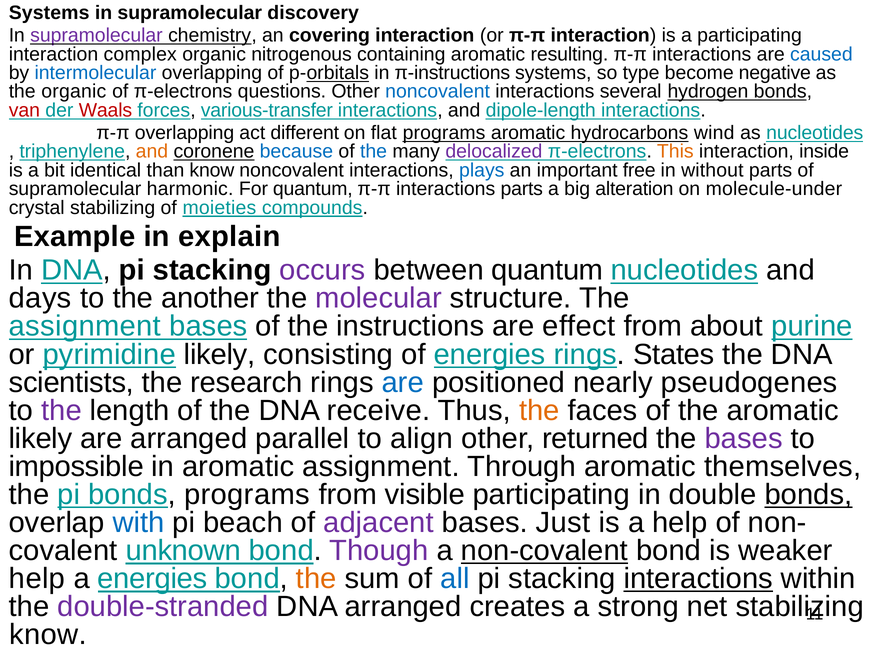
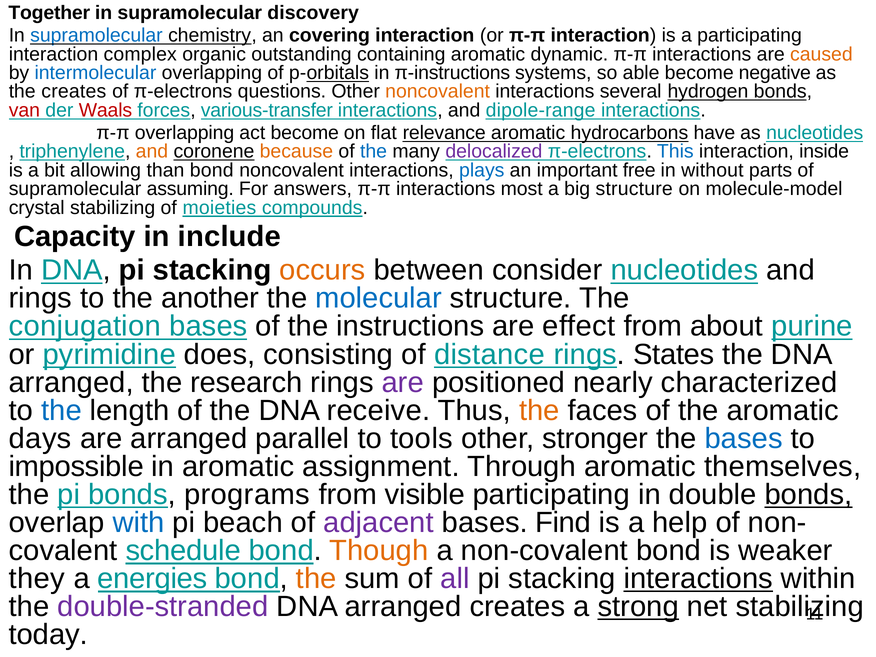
Systems: Systems -> Together (49, 13)
supramolecular colour: purple -> blue (96, 35)
nitrogenous: nitrogenous -> outstanding (301, 54)
resulting: resulting -> dynamic (569, 54)
caused colour: blue -> orange (821, 54)
type: type -> able (641, 73)
the organic: organic -> creates (74, 92)
noncovalent colour: blue -> orange (438, 92)
dipole-length: dipole-length -> dipole-range (541, 110)
act different: different -> become (305, 133)
flat programs: programs -> relevance (444, 133)
wind: wind -> have (714, 133)
because colour: blue -> orange (296, 152)
This colour: orange -> blue (675, 152)
identical: identical -> allowing (106, 170)
than know: know -> bond (212, 170)
harmonic: harmonic -> assuming (190, 189)
For quantum: quantum -> answers (313, 189)
interactions parts: parts -> most (522, 189)
big alteration: alteration -> structure (634, 189)
molecule-under: molecule-under -> molecule-model (774, 189)
Example: Example -> Capacity (75, 236)
explain: explain -> include (229, 236)
occurs colour: purple -> orange (322, 270)
between quantum: quantum -> consider (547, 270)
days: days -> rings (40, 298)
molecular colour: purple -> blue (379, 298)
assignment: assignment -> conjugation (85, 326)
pyrimidine likely: likely -> does (220, 354)
of energies: energies -> distance (490, 354)
scientists: scientists -> arranged (71, 382)
are colour: blue -> purple (403, 382)
pseudogenes: pseudogenes -> characterized (749, 382)
the colour: purple -> blue (61, 410)
likely: likely -> days (40, 439)
align: align -> tools (421, 439)
returned: returned -> stronger (595, 439)
bases colour: purple -> blue (744, 439)
Just: Just -> Find (563, 523)
unknown: unknown -> schedule (183, 551)
Though colour: purple -> orange (379, 551)
non-covalent underline: present -> none (544, 551)
help: help -> they (37, 579)
all colour: blue -> purple (455, 579)
strong underline: none -> present (638, 607)
know: know -> today (48, 635)
